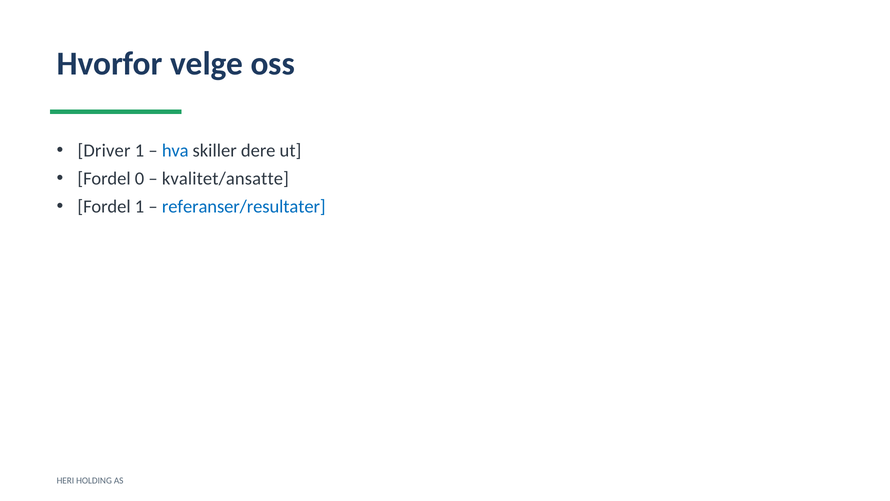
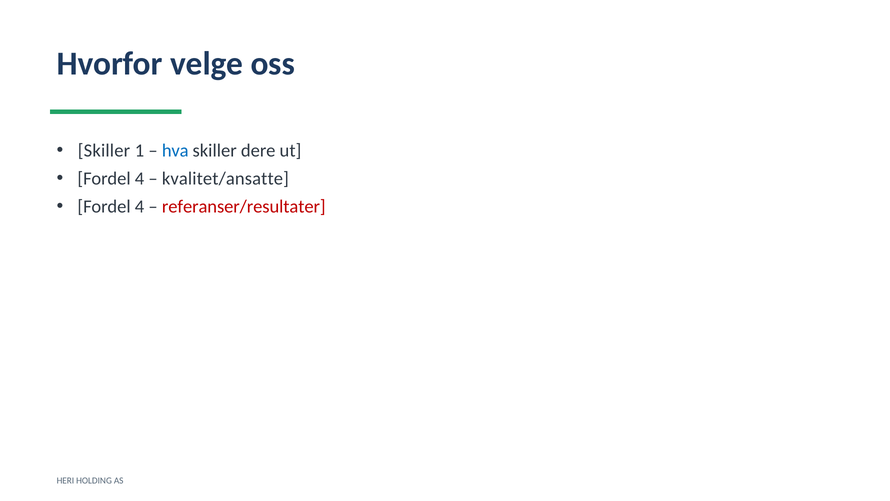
Driver: Driver -> Skiller (104, 151)
0: 0 -> 4 (140, 179)
1: 1 -> 4 (140, 206)
referanser/resultater colour: blue -> red (244, 206)
